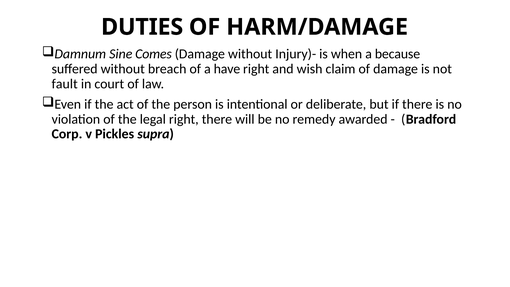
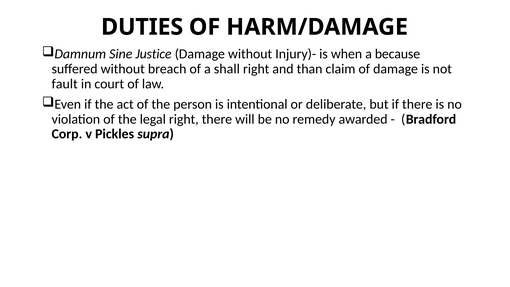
Comes: Comes -> Justice (154, 54)
have: have -> shall (227, 69)
wish: wish -> than (310, 69)
